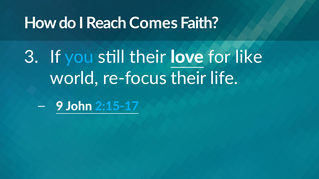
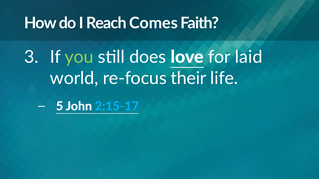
you colour: light blue -> light green (79, 57)
still their: their -> does (148, 57)
like: like -> laid (249, 57)
9: 9 -> 5 (60, 107)
